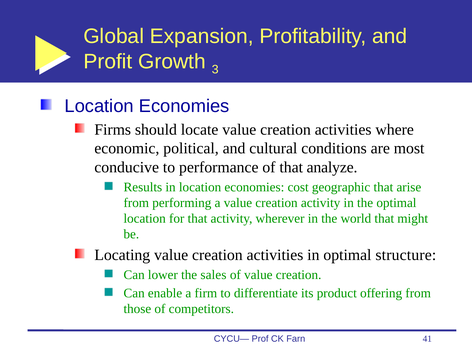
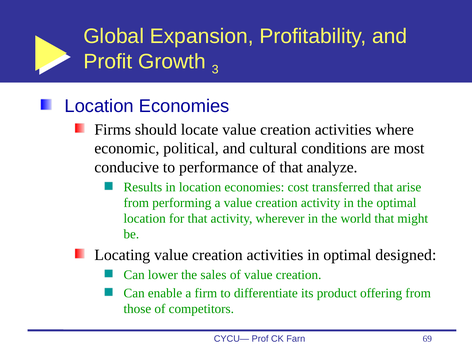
geographic: geographic -> transferred (341, 187)
structure: structure -> designed (406, 255)
41: 41 -> 69 (427, 339)
